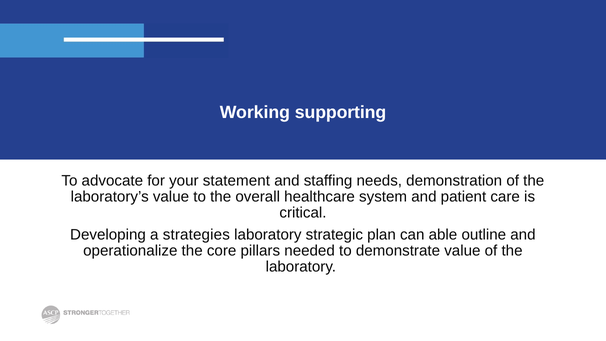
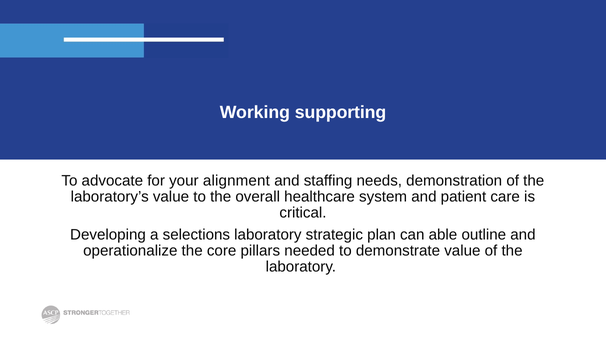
statement: statement -> alignment (236, 181)
strategies: strategies -> selections (196, 235)
